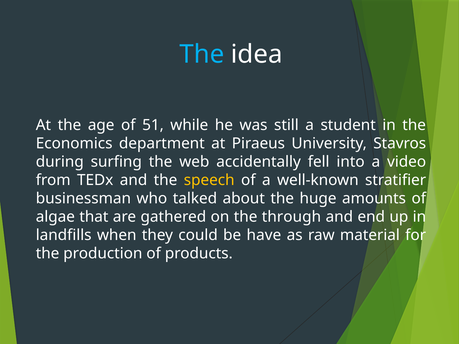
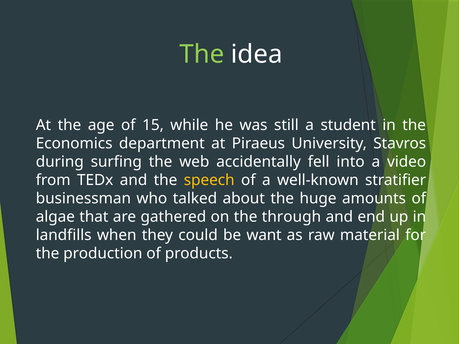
The colour: light blue -> light green (202, 54)
51: 51 -> 15 (153, 125)
have: have -> want (264, 235)
